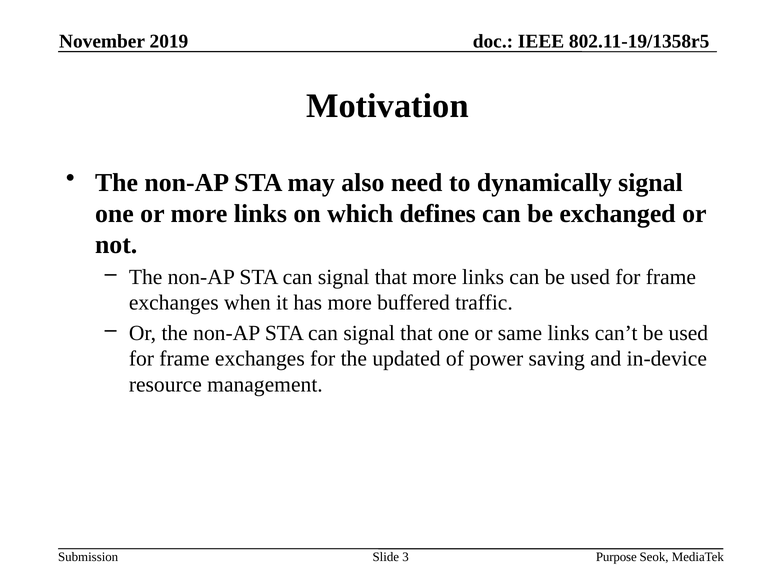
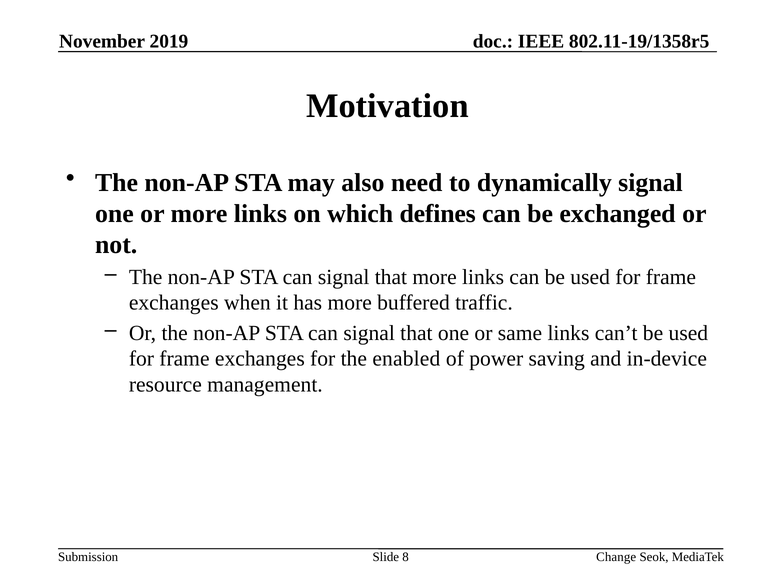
updated: updated -> enabled (406, 359)
Purpose: Purpose -> Change (616, 557)
3: 3 -> 8 (406, 557)
